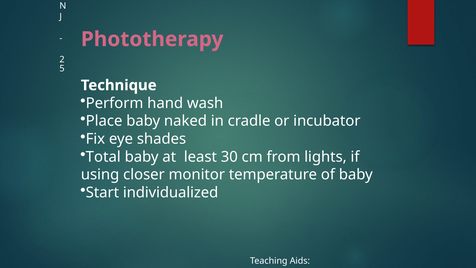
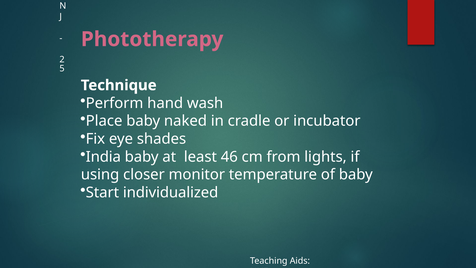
Total: Total -> India (103, 157)
30: 30 -> 46 (229, 157)
